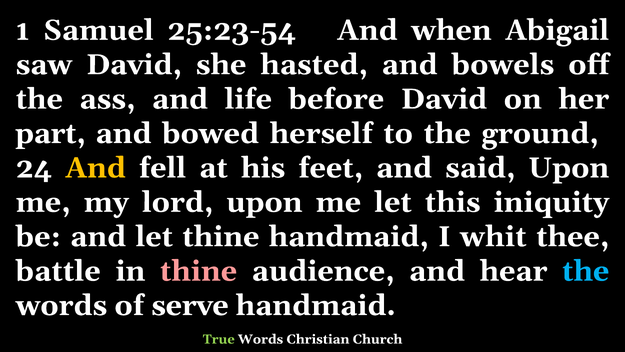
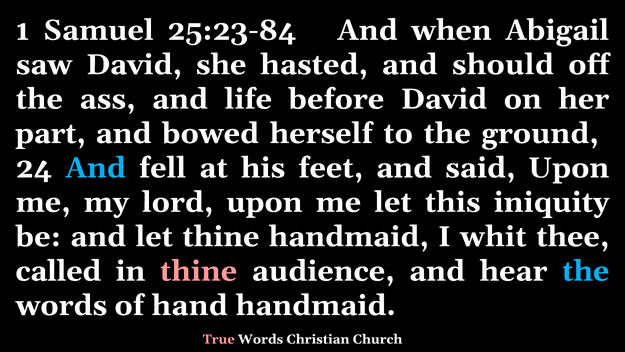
25:23-54: 25:23-54 -> 25:23-84 (232, 30)
bowels: bowels -> should (503, 65)
And colour: yellow -> light blue (96, 168)
battle: battle -> called (58, 271)
serve: serve -> hand (190, 305)
True colour: light green -> pink (219, 339)
